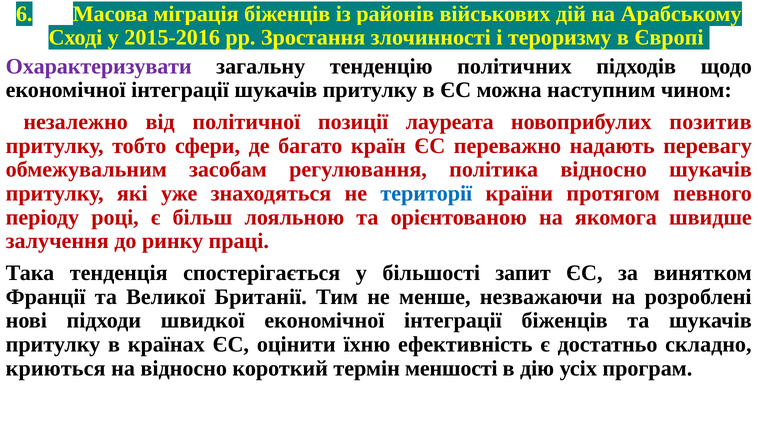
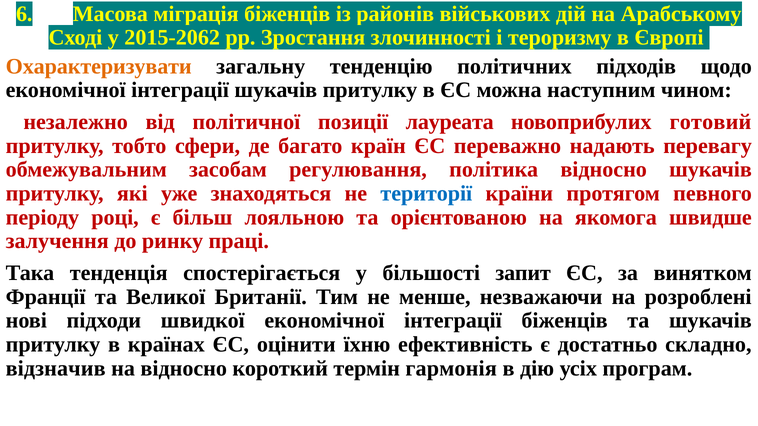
2015-2016: 2015-2016 -> 2015-2062 (172, 38)
Охарактеризувати colour: purple -> orange (99, 66)
позитив: позитив -> готовий (710, 122)
криються: криються -> відзначив (56, 369)
меншості: меншості -> гармонія (451, 369)
